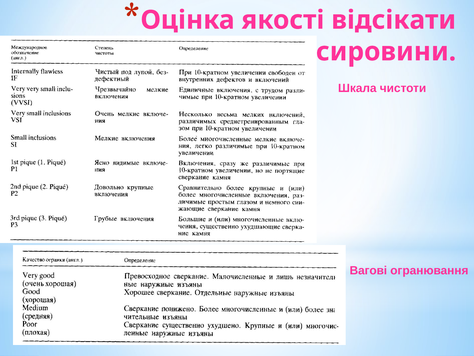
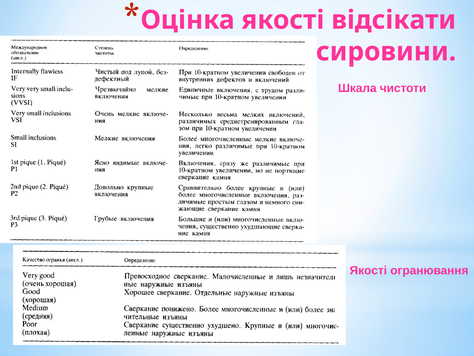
Вагові: Вагові -> Якості (368, 270)
